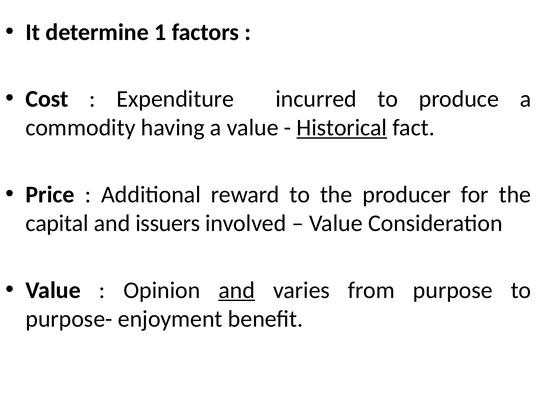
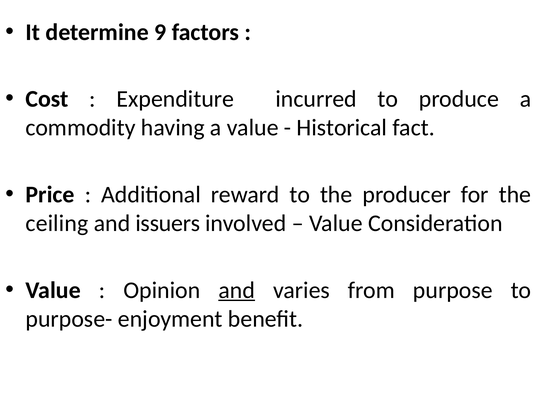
1: 1 -> 9 (160, 32)
Historical underline: present -> none (342, 128)
capital: capital -> ceiling (57, 223)
